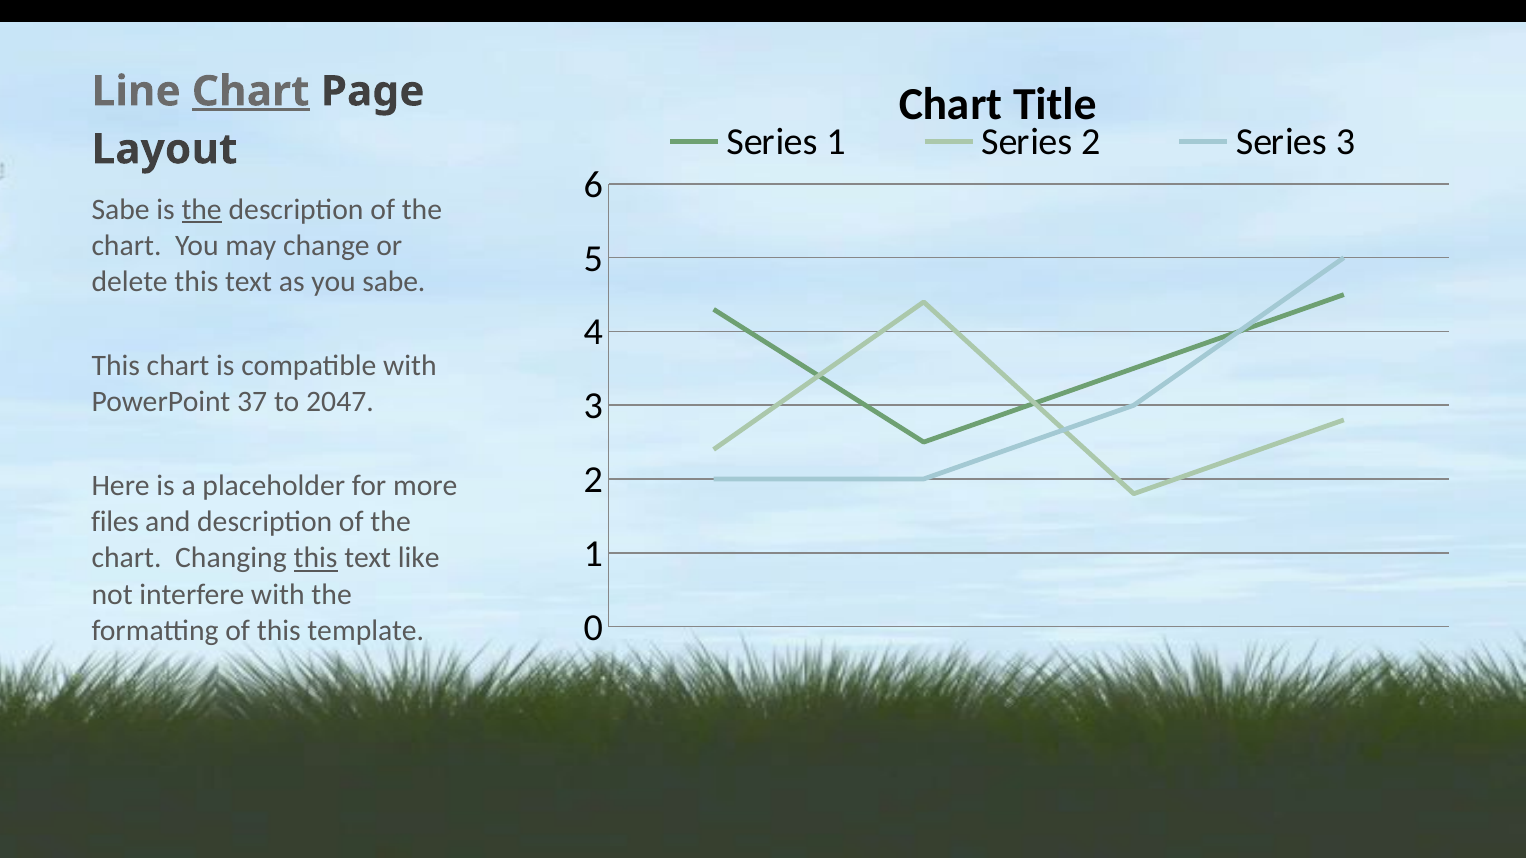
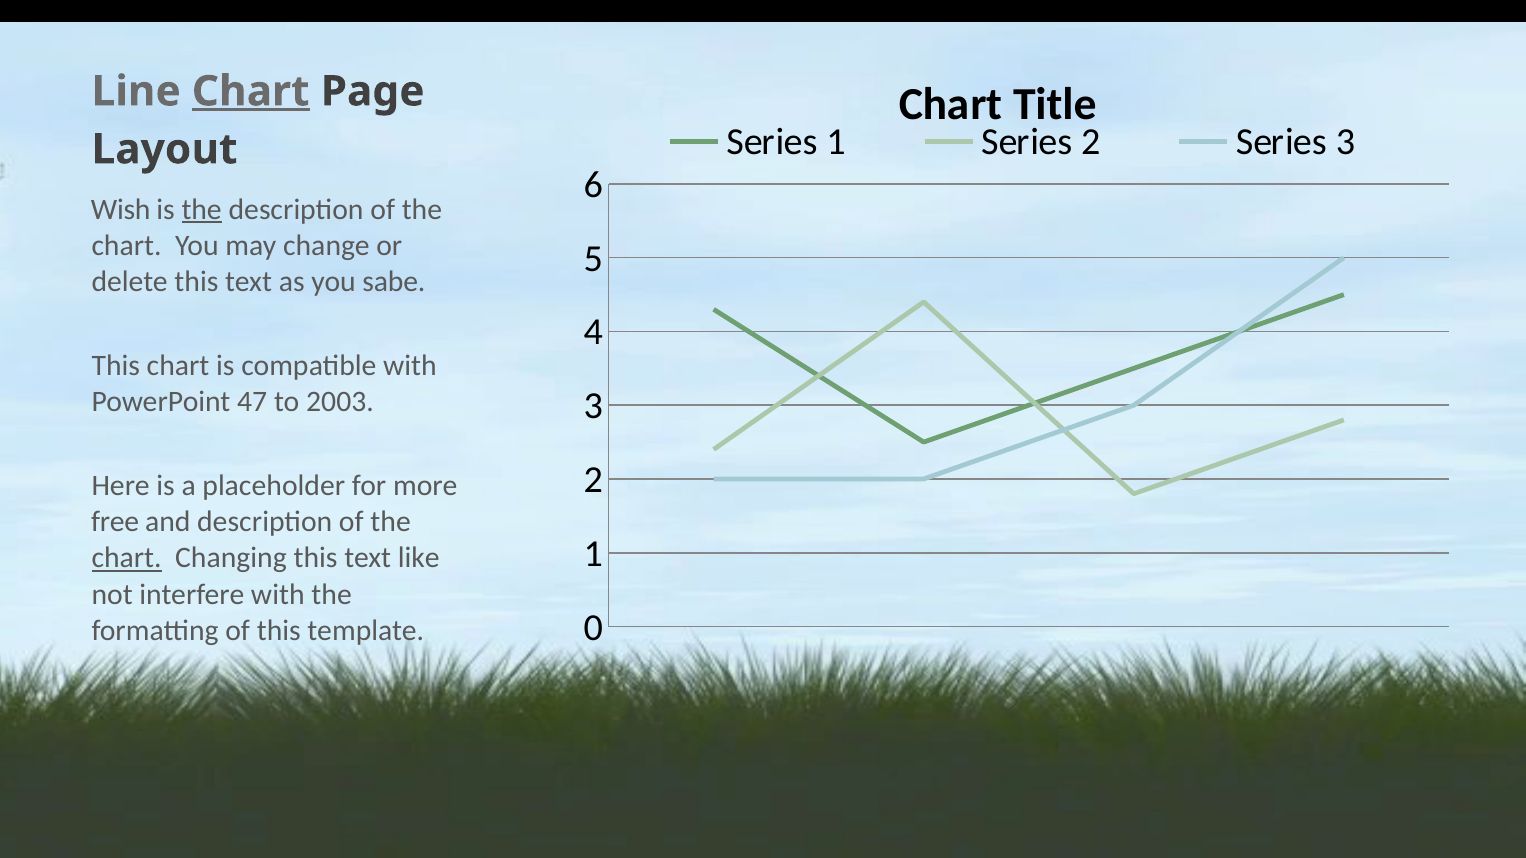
Sabe: Sabe -> Wish (121, 210)
37: 37 -> 47 (252, 402)
2047: 2047 -> 2003 (340, 402)
files: files -> free (115, 522)
chart underline: none -> present (127, 558)
this underline: present -> none (316, 558)
